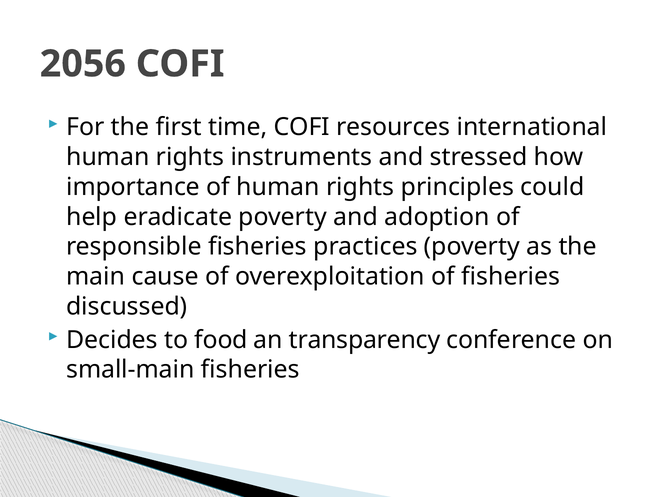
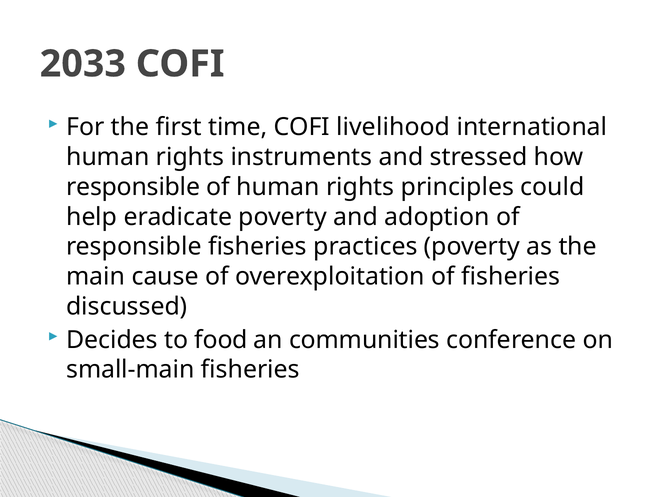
2056: 2056 -> 2033 (83, 64)
resources: resources -> livelihood (393, 127)
importance: importance -> responsible (133, 187)
transparency: transparency -> communities (364, 340)
